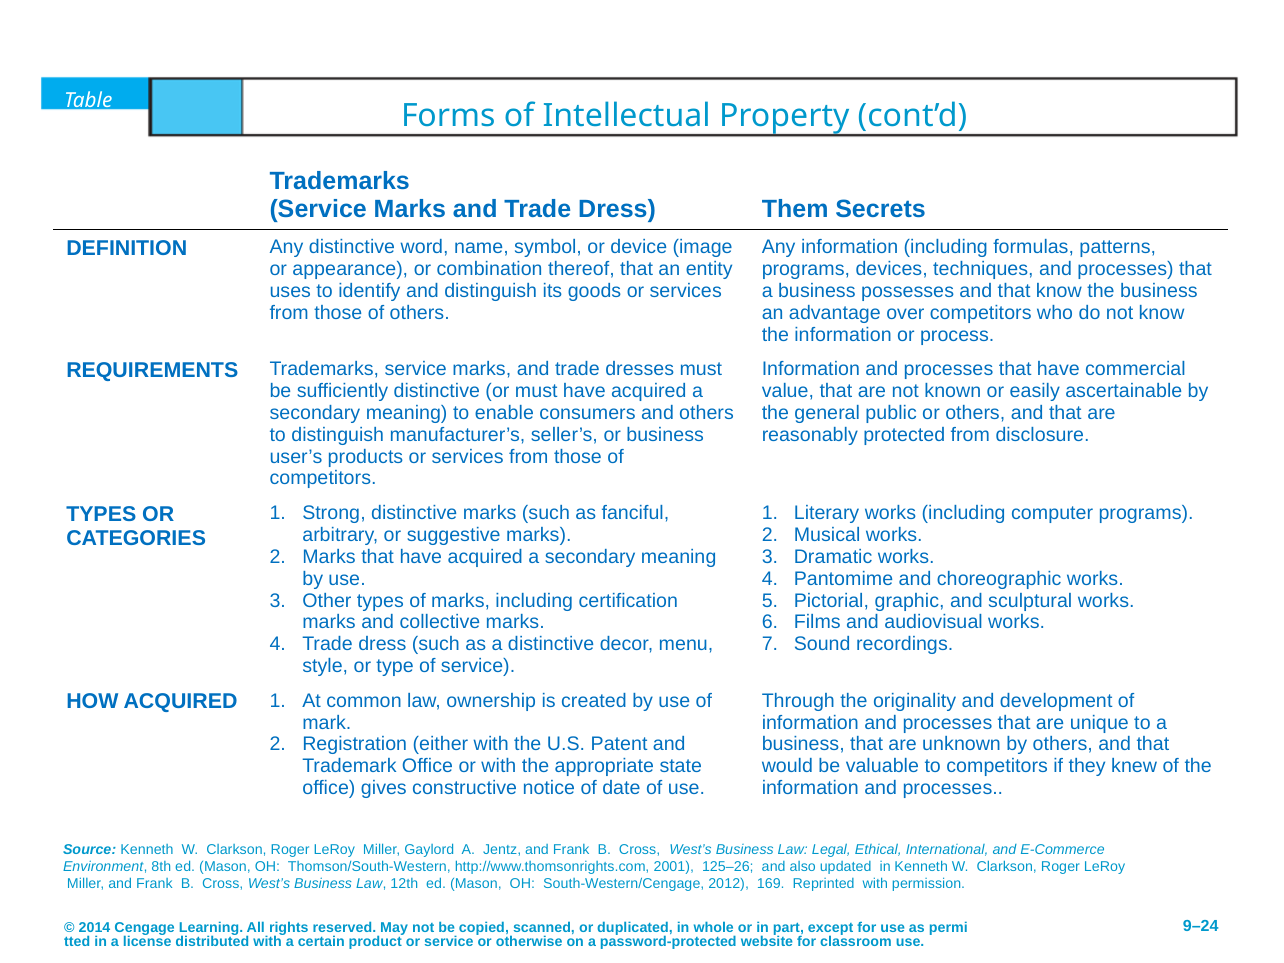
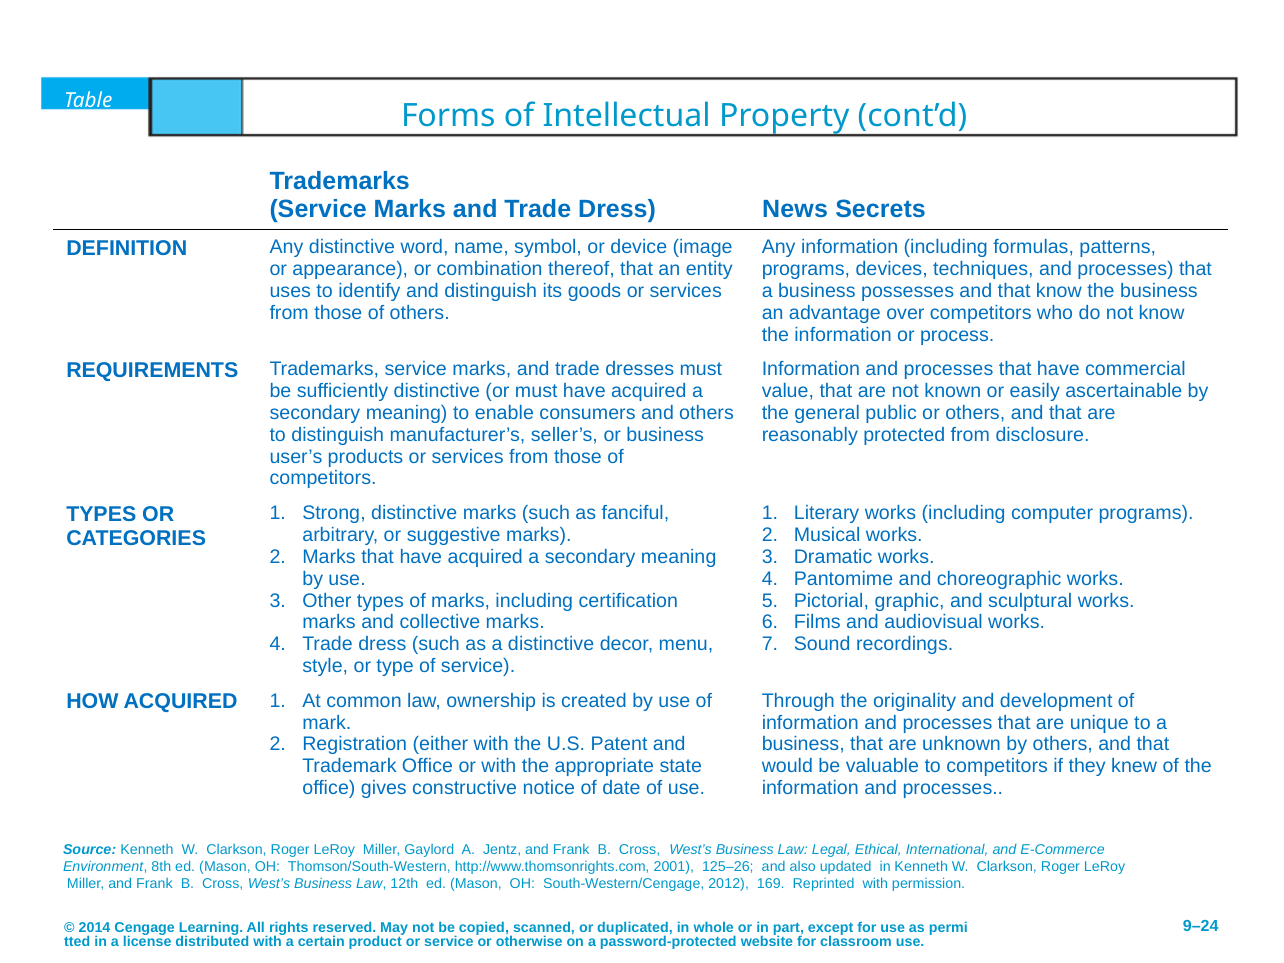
Them: Them -> News (795, 209)
